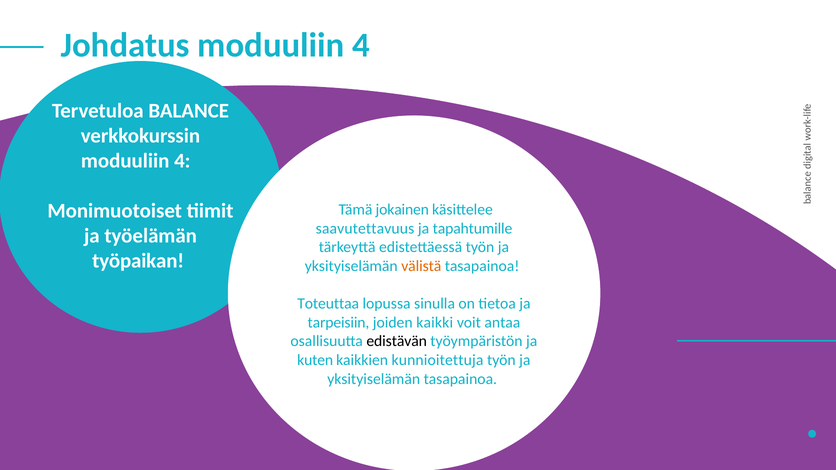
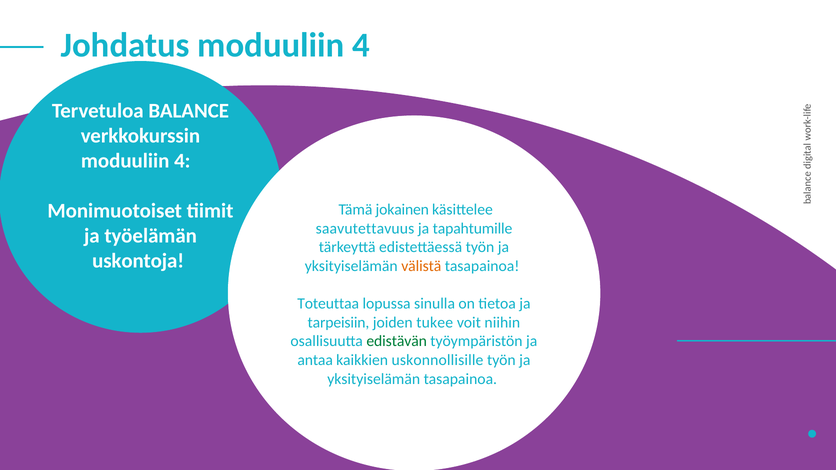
työpaikan: työpaikan -> uskontoja (138, 261)
kaikki: kaikki -> tukee (435, 323)
antaa: antaa -> niihin (502, 323)
edistävän colour: black -> green (397, 341)
kuten: kuten -> antaa (315, 360)
kunnioitettuja: kunnioitettuja -> uskonnollisille (437, 360)
